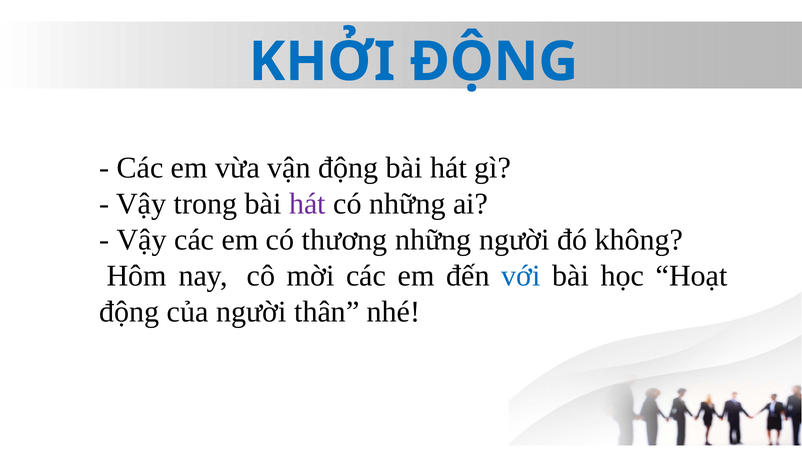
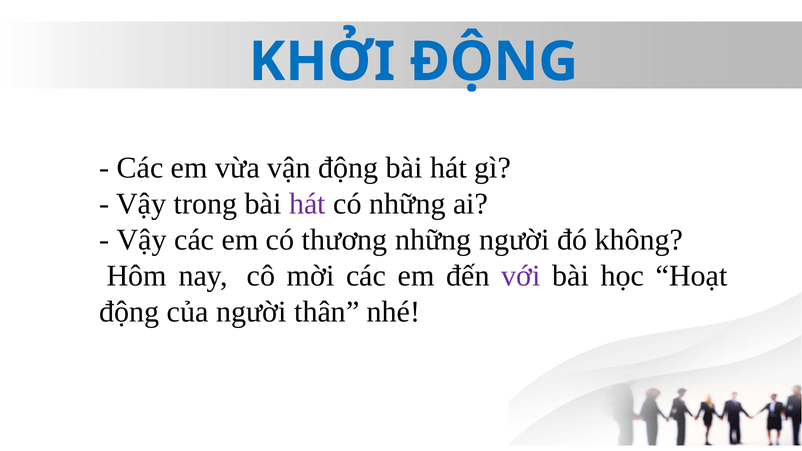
với colour: blue -> purple (521, 276)
